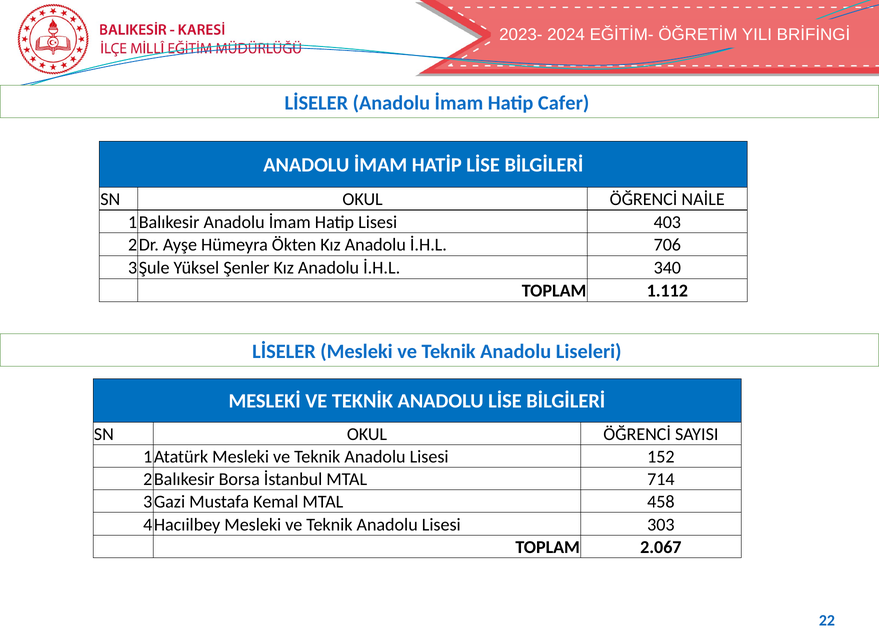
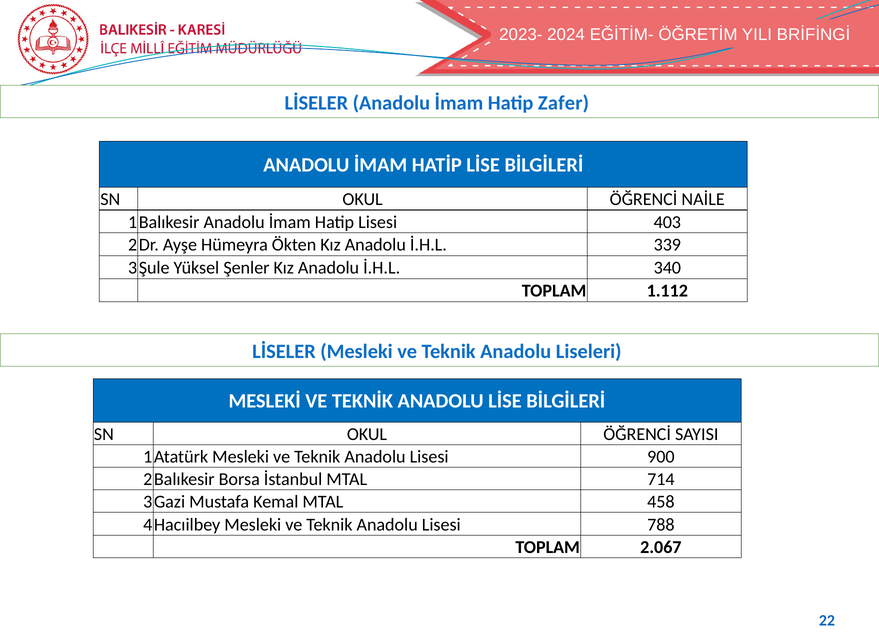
Cafer: Cafer -> Zafer (564, 103)
706: 706 -> 339 (667, 245)
152: 152 -> 900 (661, 457)
303: 303 -> 788 (661, 524)
